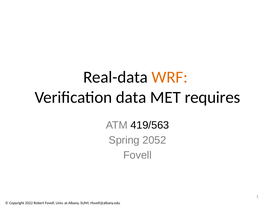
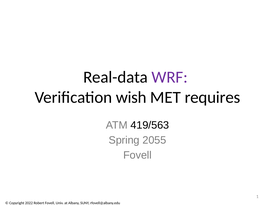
WRF colour: orange -> purple (170, 77)
data: data -> wish (131, 97)
2052: 2052 -> 2055 (154, 140)
